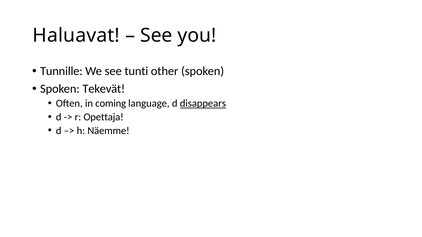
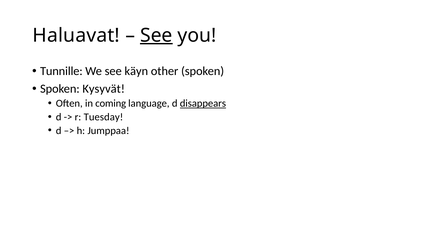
See underline: none -> present (156, 35)
tunti: tunti -> käyn (136, 71)
Tekevät: Tekevät -> Kysyvät (104, 89)
Opettaja: Opettaja -> Tuesday (103, 117)
Näemme: Näemme -> Jumppaa (108, 131)
